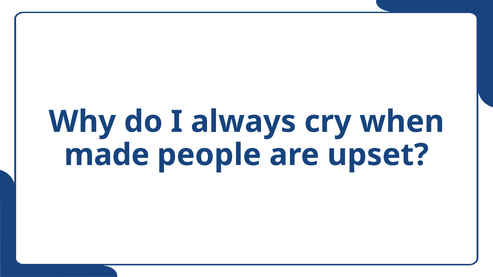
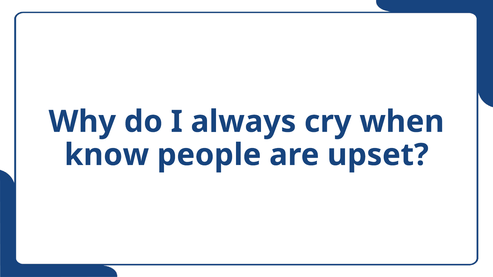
made: made -> know (107, 155)
